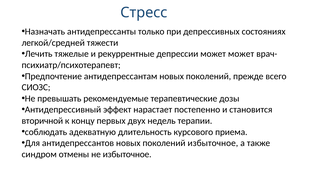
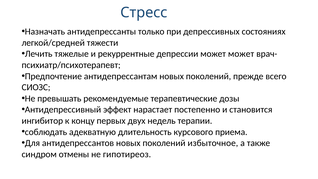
вторичной: вторичной -> ингибитор (42, 121)
не избыточное: избыточное -> гипотиреоз (127, 154)
